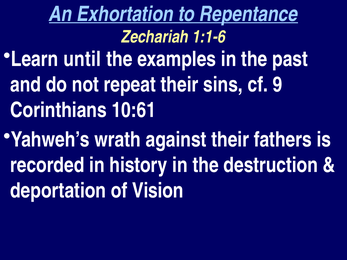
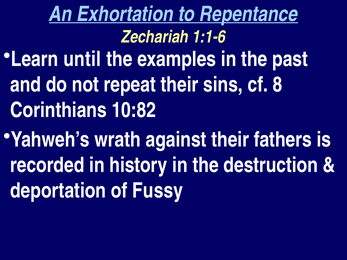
9: 9 -> 8 (278, 85)
10:61: 10:61 -> 10:82 (134, 110)
Vision: Vision -> Fussy (158, 191)
